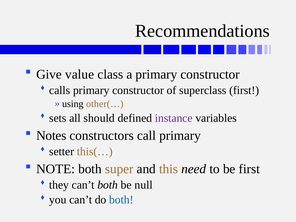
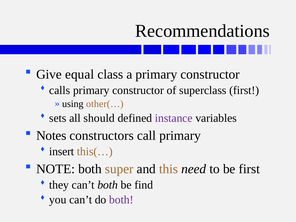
value: value -> equal (80, 74)
setter: setter -> insert (62, 151)
null: null -> find (144, 185)
both colour: blue -> purple (121, 200)
